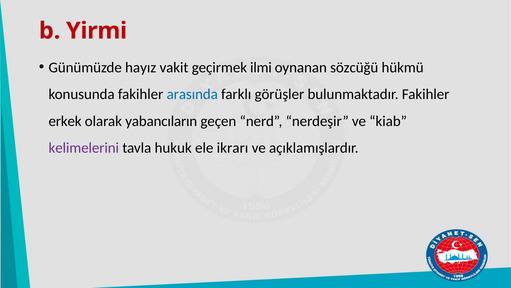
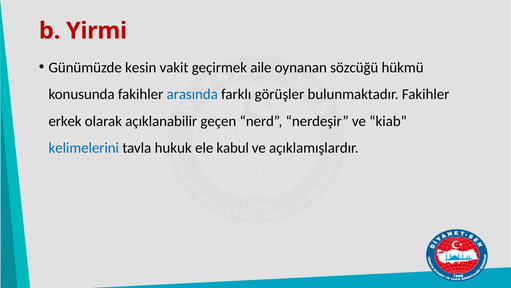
hayız: hayız -> kesin (141, 67)
ilmi: ilmi -> aile (261, 67)
yabancıların: yabancıların -> açıklanabilir (161, 121)
kelimelerini colour: purple -> blue (84, 148)
ikrarı: ikrarı -> kabul (233, 148)
